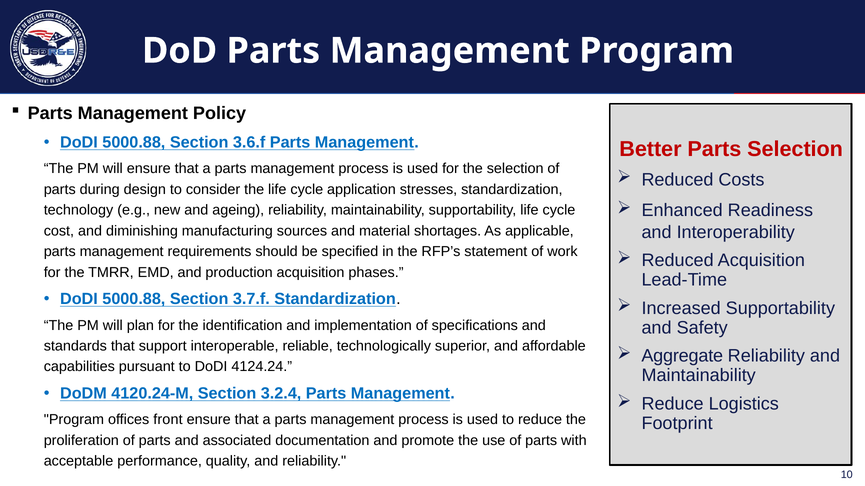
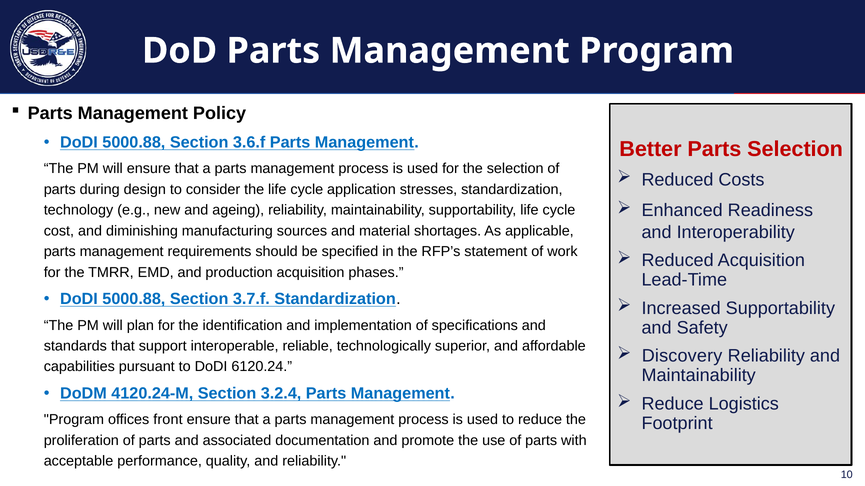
Aggregate: Aggregate -> Discovery (682, 356)
4124.24: 4124.24 -> 6120.24 (262, 367)
